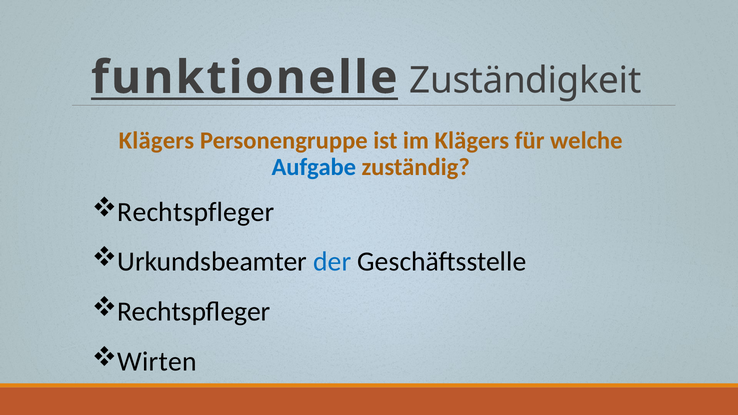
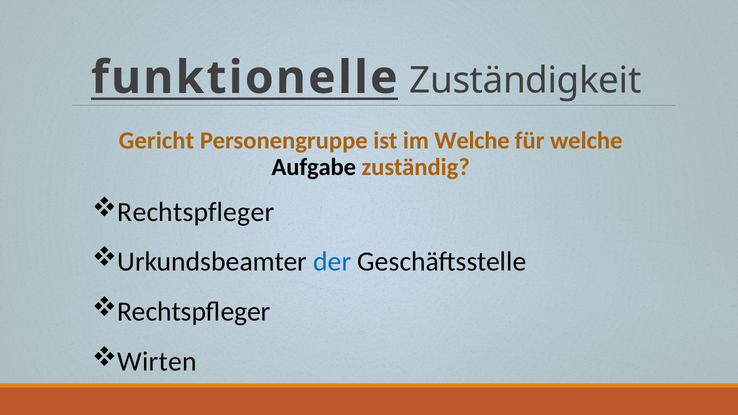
Klägers: Klägers -> Gericht (156, 141)
im Klägers: Klägers -> Welche (472, 141)
Aufgabe colour: blue -> black (314, 167)
